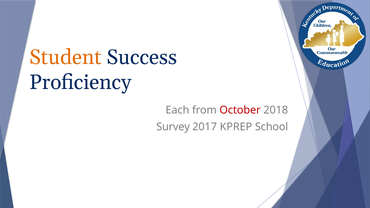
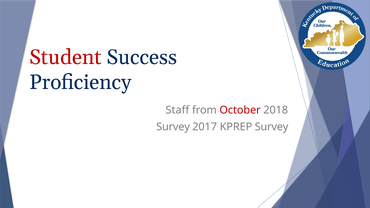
Student colour: orange -> red (65, 57)
Each: Each -> Staff (177, 110)
KPREP School: School -> Survey (272, 127)
